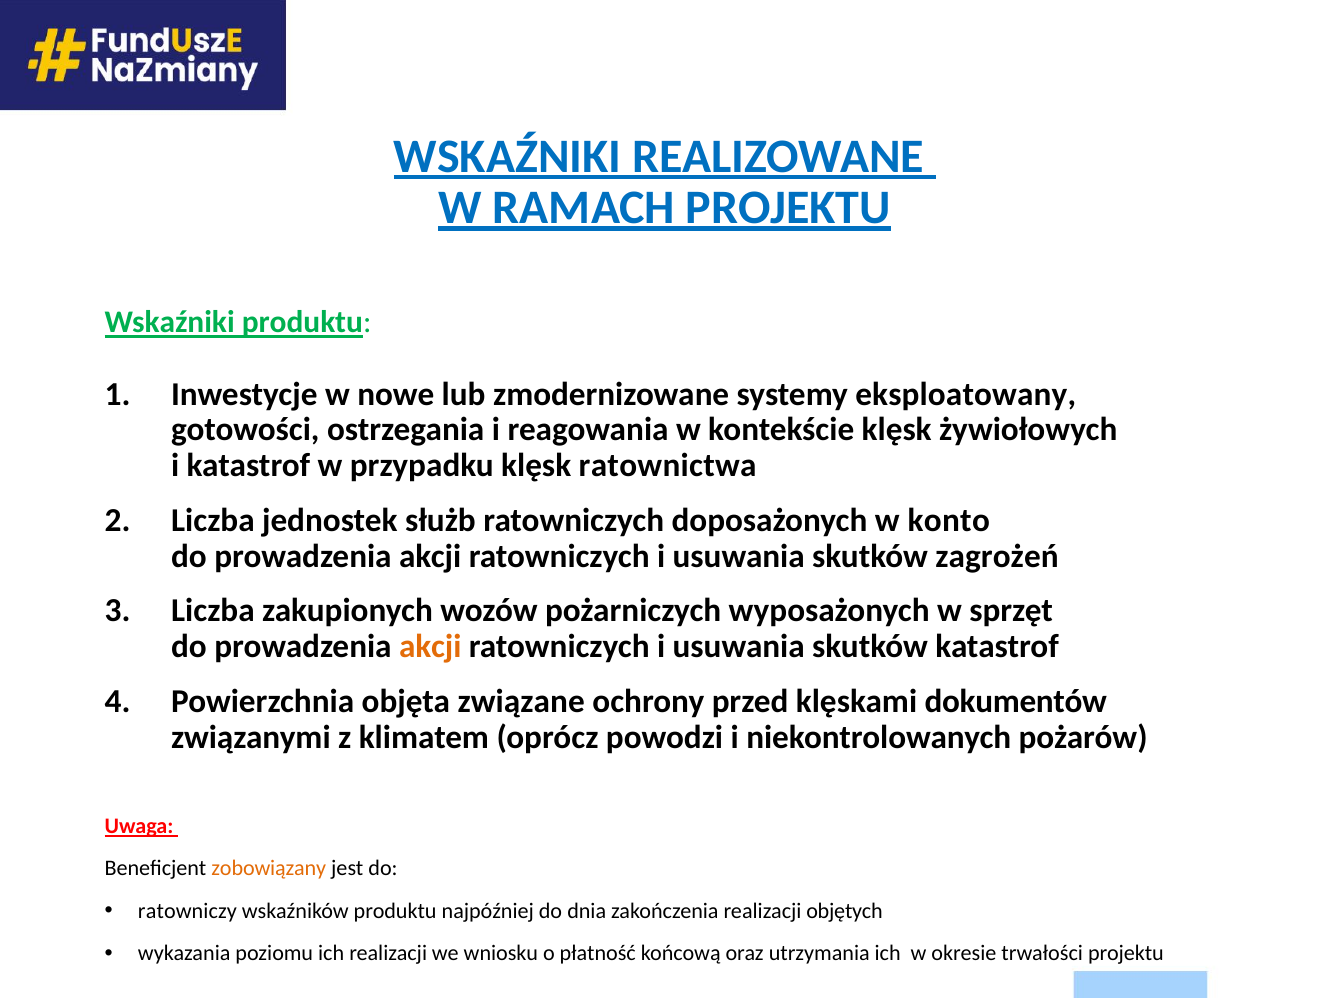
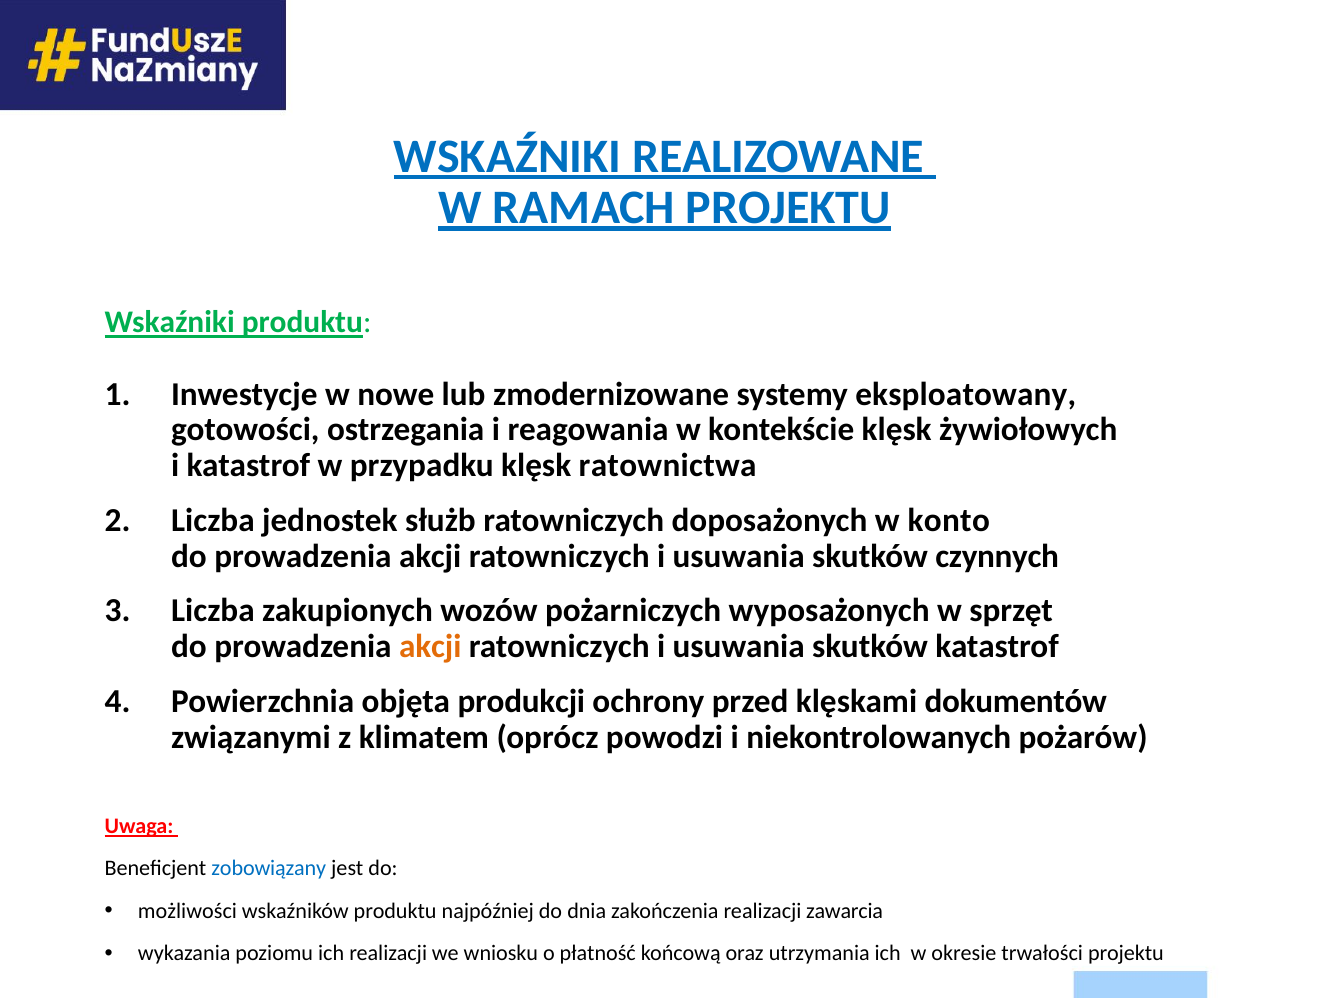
zagrożeń: zagrożeń -> czynnych (997, 556)
związane: związane -> produkcji (521, 701)
zobowiązany colour: orange -> blue (269, 868)
ratowniczy: ratowniczy -> możliwości (187, 910)
objętych: objętych -> zawarcia (845, 910)
